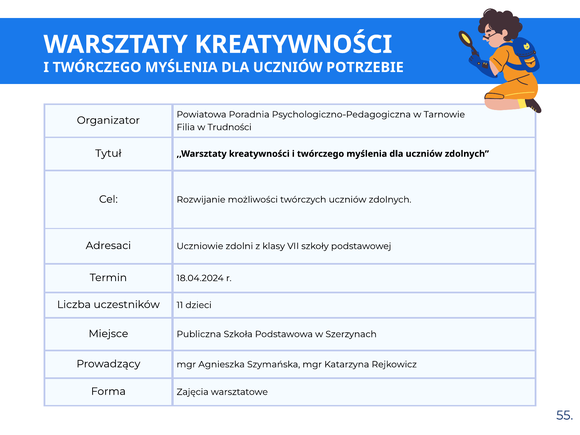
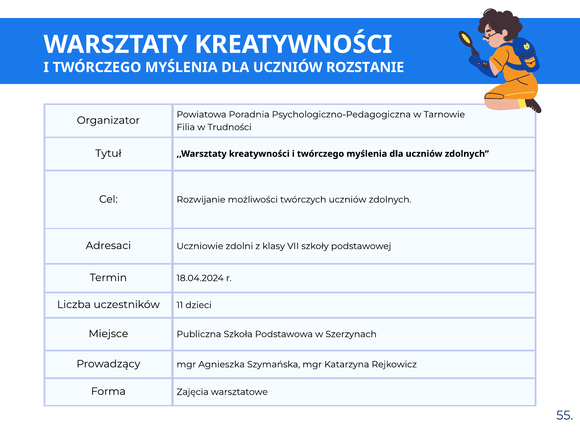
POTRZEBIE: POTRZEBIE -> ROZSTANIE (365, 67)
